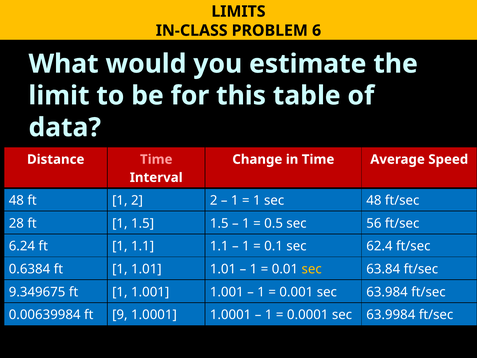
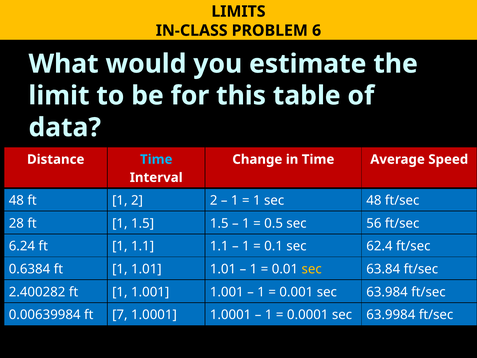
Time colour: pink -> light blue (156, 159)
9.349675: 9.349675 -> 2.400282 (37, 292)
9: 9 -> 7 (120, 315)
